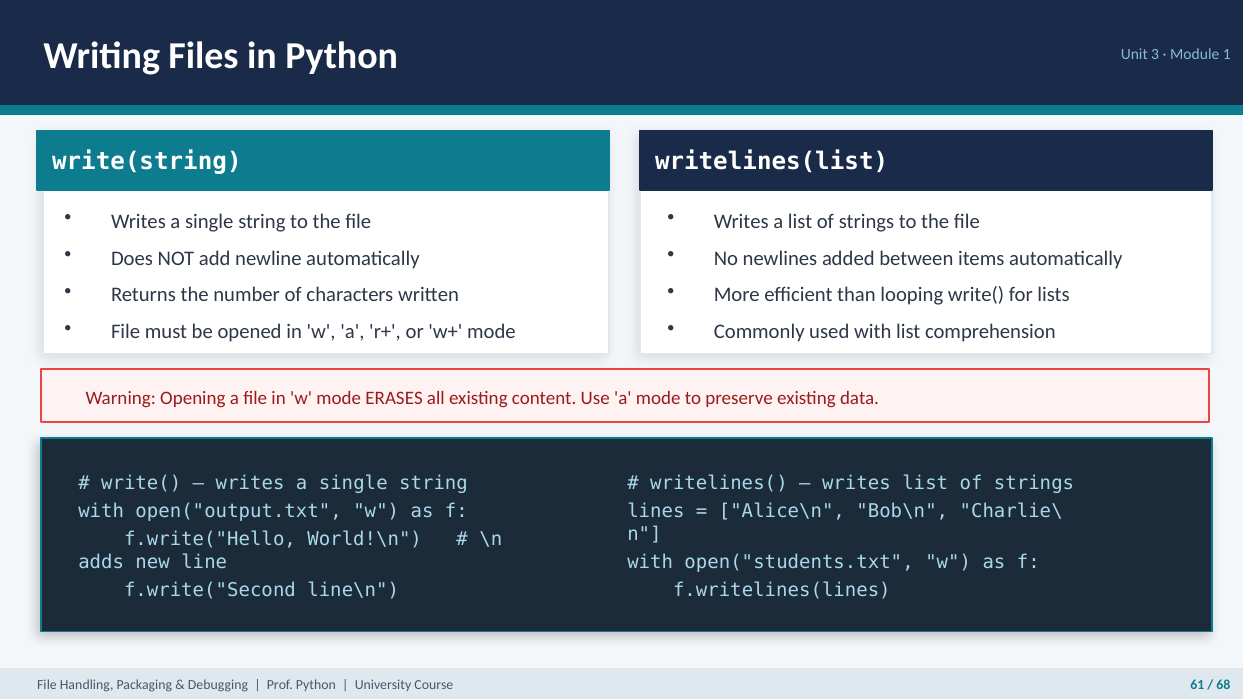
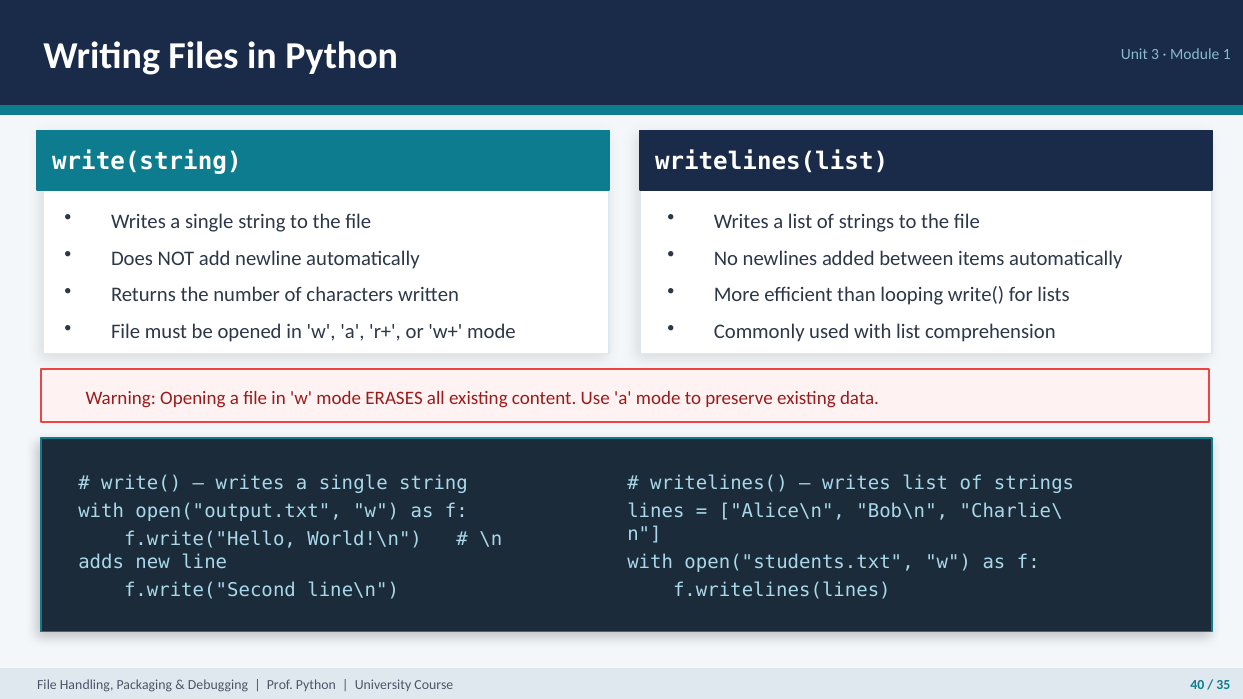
61: 61 -> 40 (1197, 685)
68: 68 -> 35 (1223, 685)
